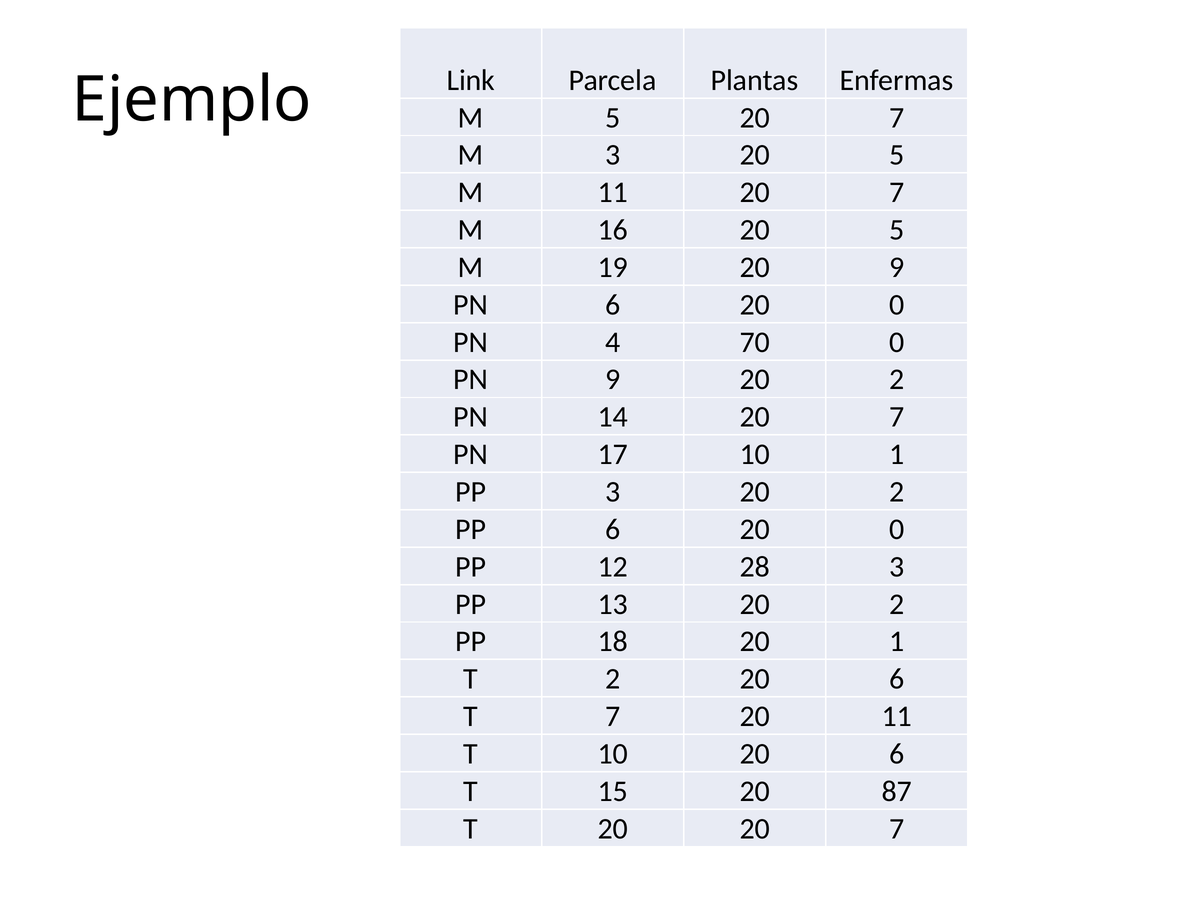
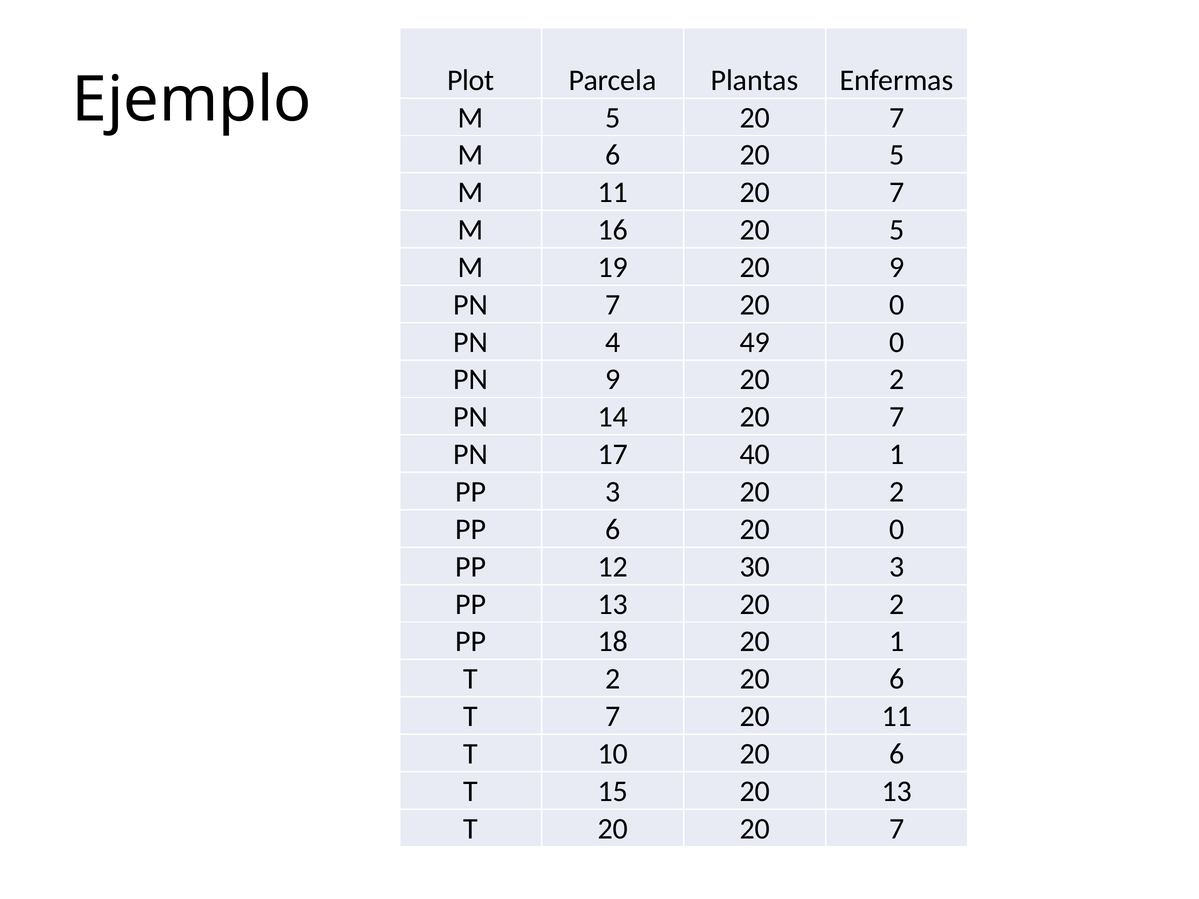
Link: Link -> Plot (471, 80)
M 3: 3 -> 6 (613, 155)
PN 6: 6 -> 7 (613, 305)
70: 70 -> 49 (755, 342)
17 10: 10 -> 40 (755, 455)
28: 28 -> 30 (755, 567)
20 87: 87 -> 13 (897, 791)
